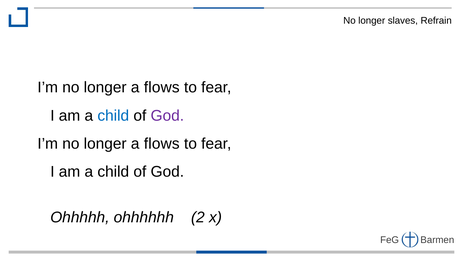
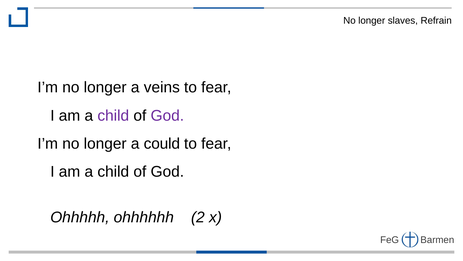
flows: flows -> veins (162, 87)
child colour: blue -> purple (113, 115)
flows: flows -> could (162, 143)
